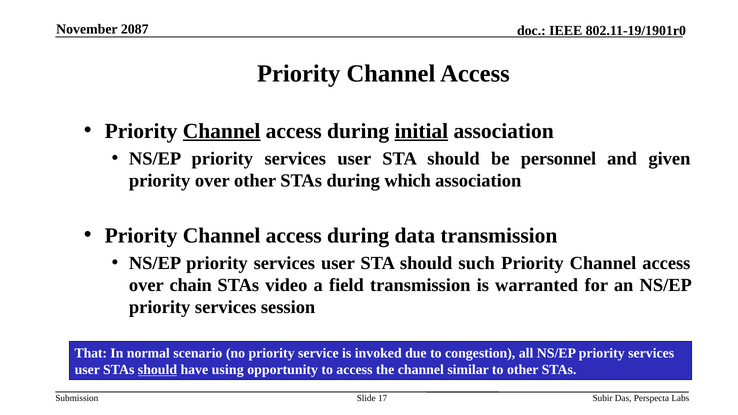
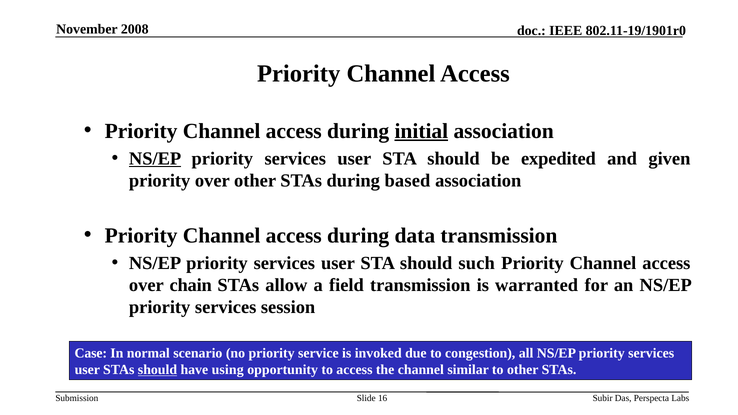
2087: 2087 -> 2008 (135, 29)
Channel underline: present -> none (222, 131)
NS/EP underline: none -> present (155, 159)
personnel: personnel -> expedited (558, 159)
which: which -> based (407, 181)
video: video -> allow (286, 285)
That: That -> Case (91, 353)
17: 17 -> 16 (383, 398)
